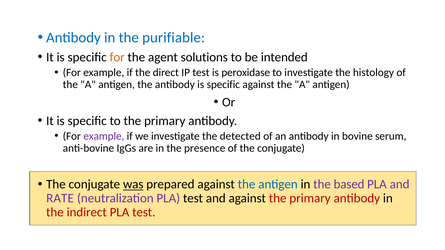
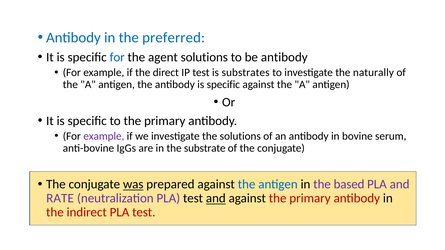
purifiable: purifiable -> preferred (174, 38)
for colour: orange -> blue (117, 57)
be intended: intended -> antibody (284, 57)
peroxidase: peroxidase -> substrates (246, 73)
histology: histology -> naturally (373, 73)
the detected: detected -> solutions (240, 136)
presence: presence -> substrate (205, 148)
and underline: none -> present (216, 199)
